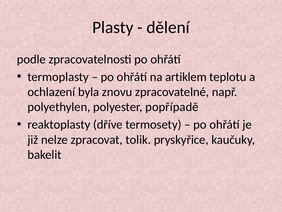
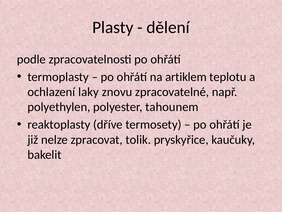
byla: byla -> laky (89, 92)
popřípadě: popřípadě -> tahounem (172, 107)
